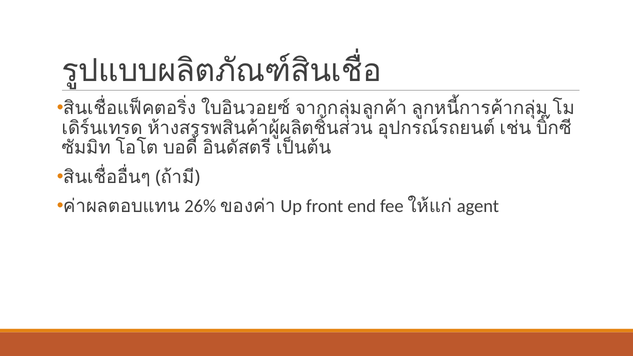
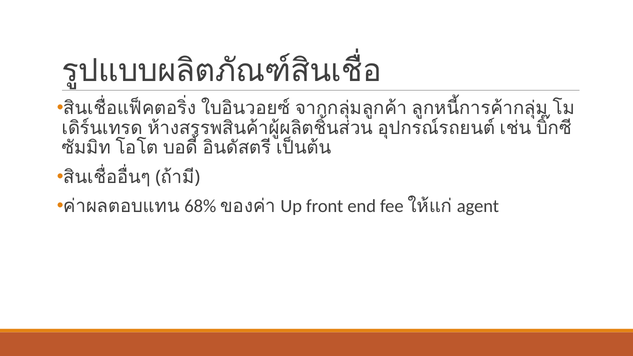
26%: 26% -> 68% (200, 206)
